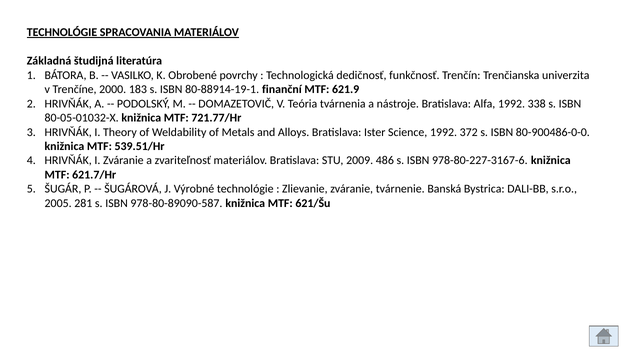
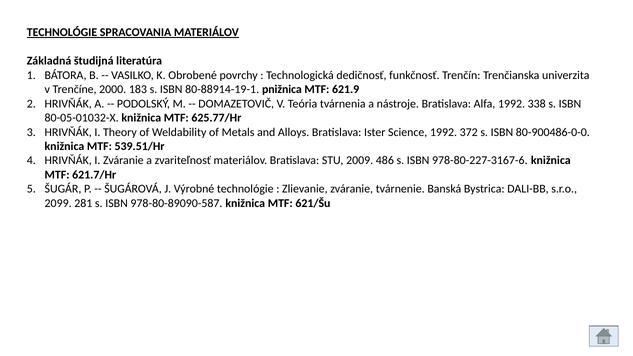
finanční: finanční -> pnižnica (282, 89)
721.77/Hr: 721.77/Hr -> 625.77/Hr (216, 118)
2005: 2005 -> 2099 (58, 203)
